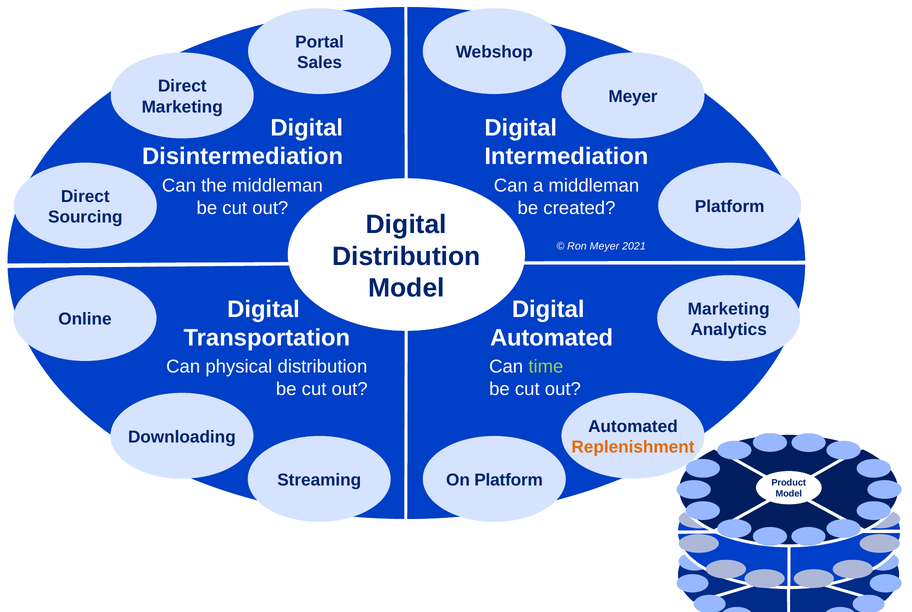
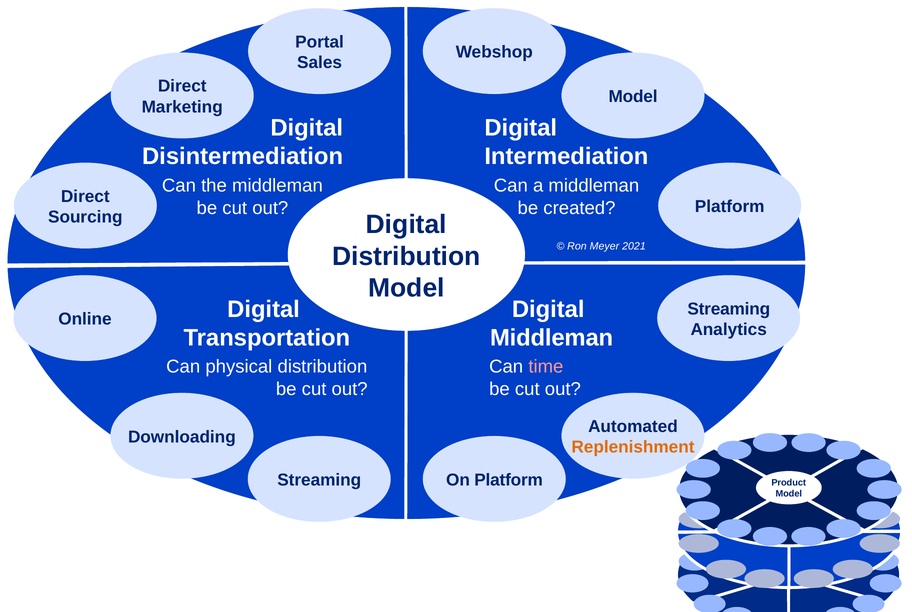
Meyer: Meyer -> Model (633, 97)
Marketing: Marketing -> Streaming (729, 309)
Automated: Automated -> Middleman (552, 338)
time colour: light green -> pink (546, 367)
